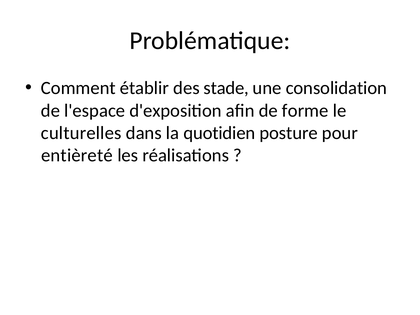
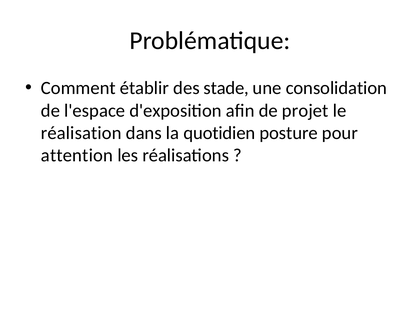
forme: forme -> projet (305, 111)
culturelles: culturelles -> réalisation (81, 133)
entièreté: entièreté -> attention (77, 155)
